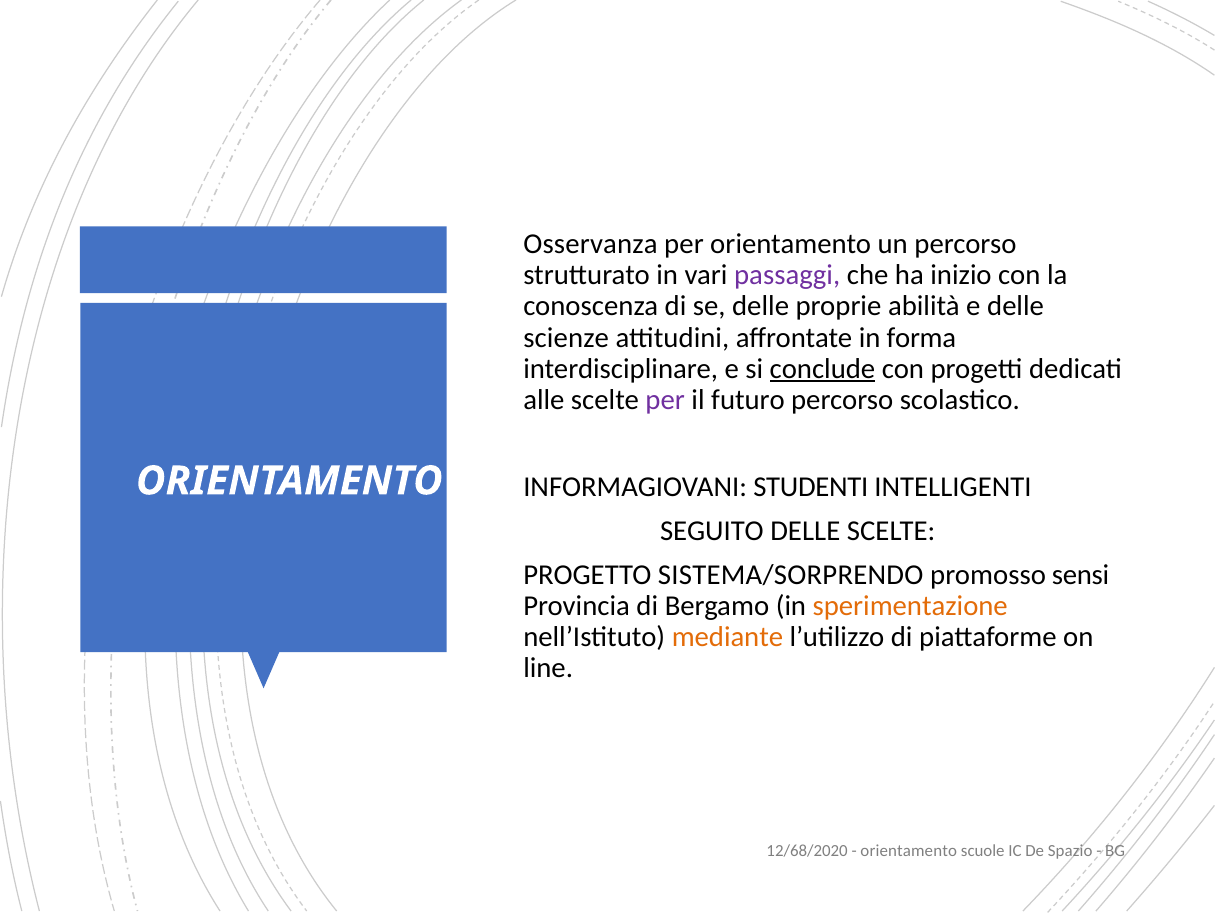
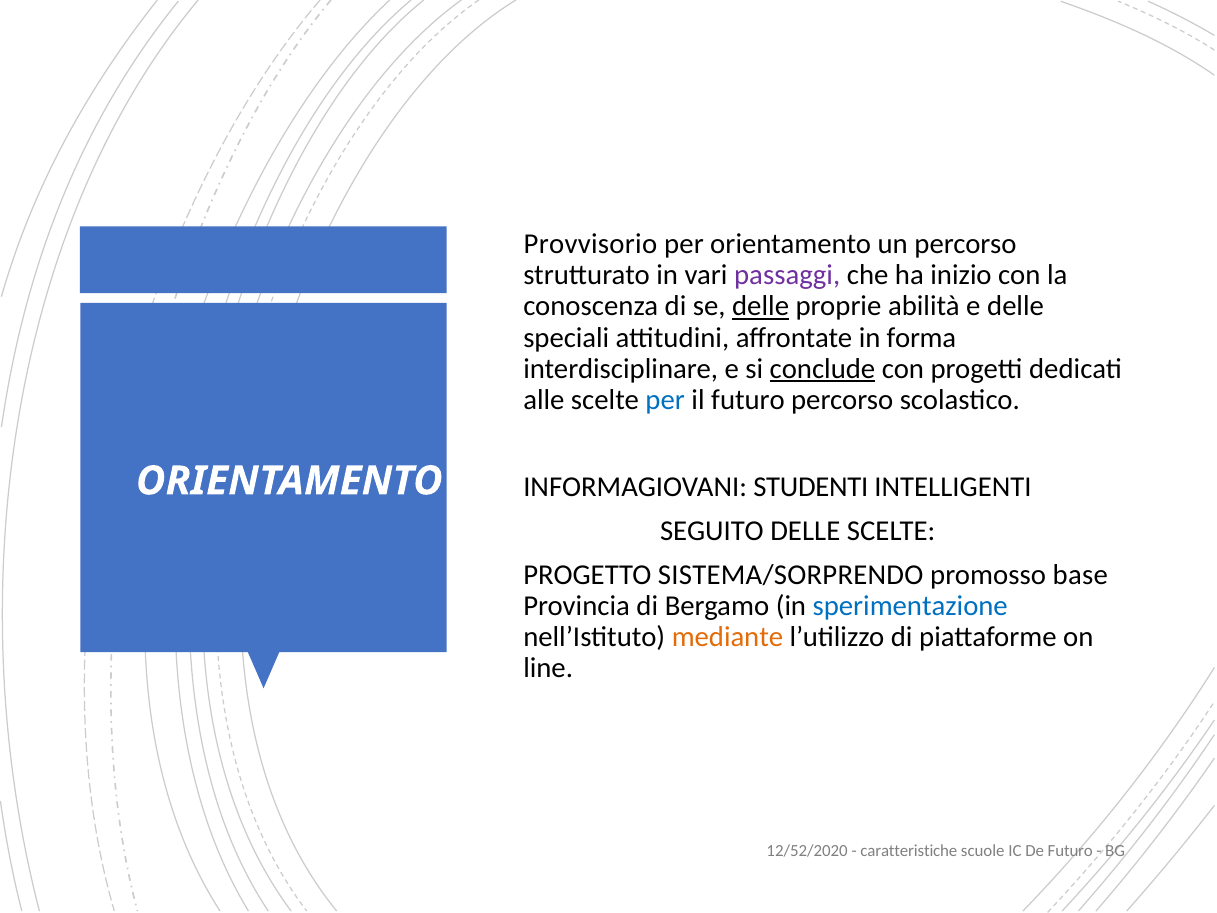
Osservanza: Osservanza -> Provvisorio (590, 244)
delle underline: none -> present (761, 306)
scienze: scienze -> speciali (566, 338)
per colour: purple -> blue (665, 400)
sensi: sensi -> base (1080, 575)
sperimentazione colour: orange -> blue (910, 606)
12/68/2020: 12/68/2020 -> 12/52/2020 (807, 851)
orientamento: orientamento -> caratteristiche (909, 851)
De Spazio: Spazio -> Futuro (1070, 851)
